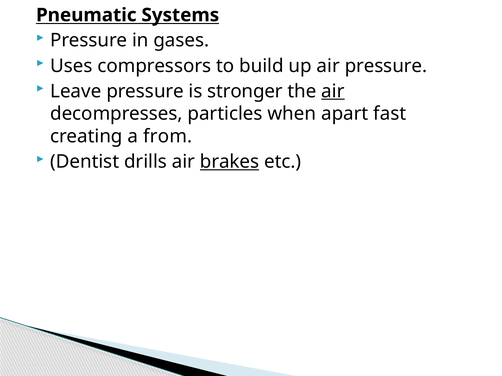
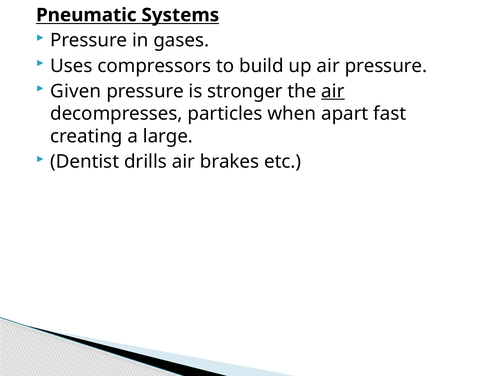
Leave: Leave -> Given (76, 91)
from: from -> large (168, 136)
brakes underline: present -> none (230, 162)
